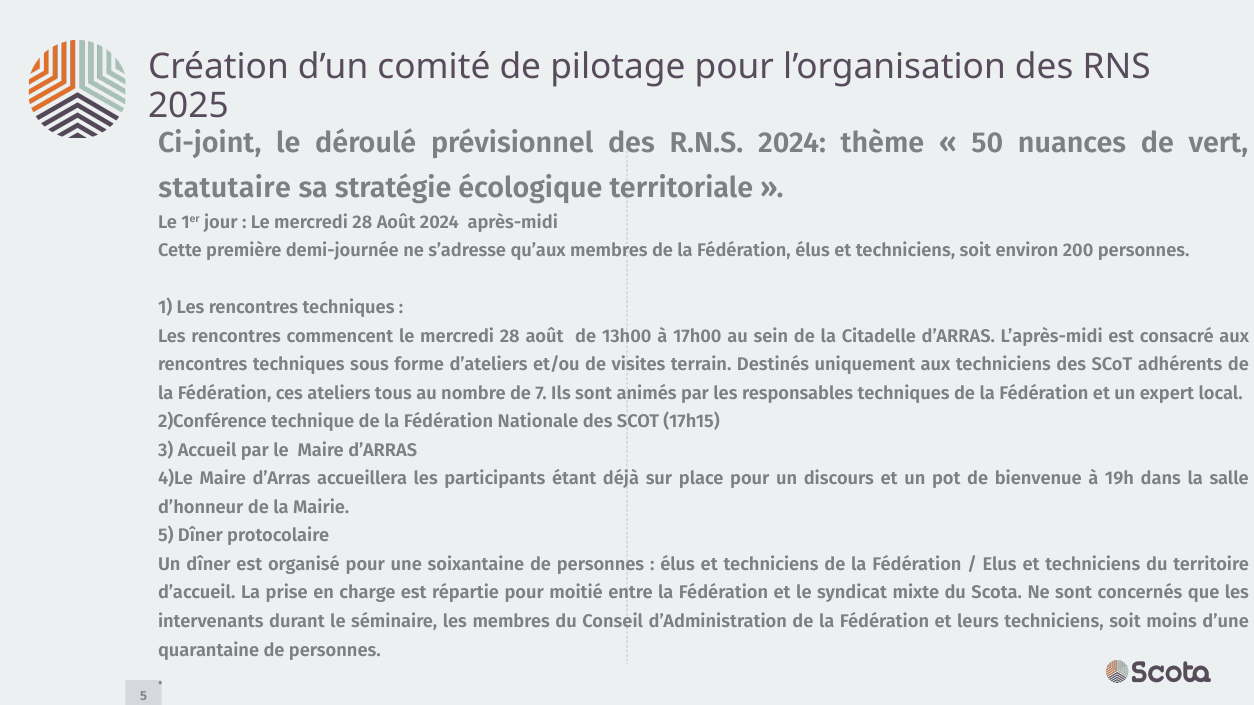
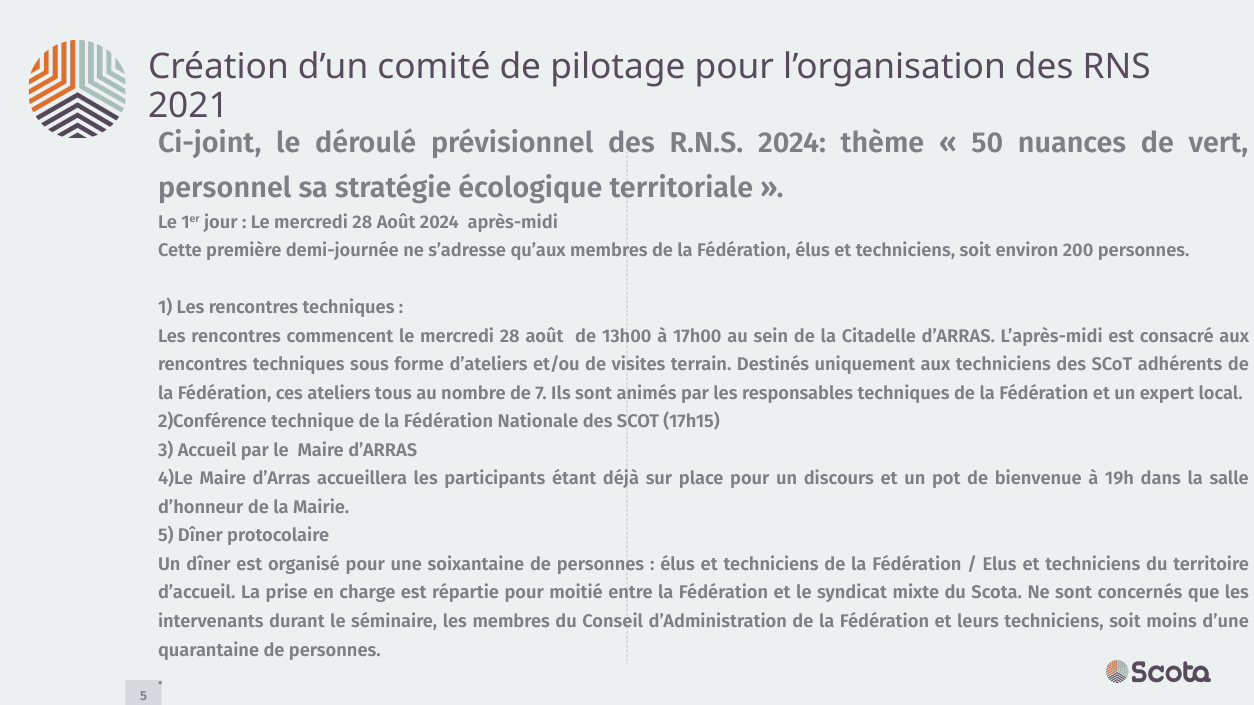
2025: 2025 -> 2021 (188, 105)
statutaire: statutaire -> personnel (225, 188)
